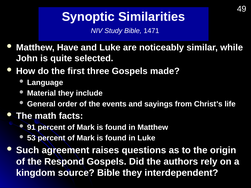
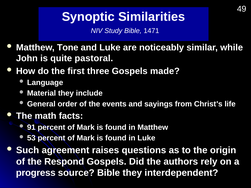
Have: Have -> Tone (68, 48)
selected: selected -> pastoral (94, 58)
kingdom: kingdom -> progress (36, 173)
